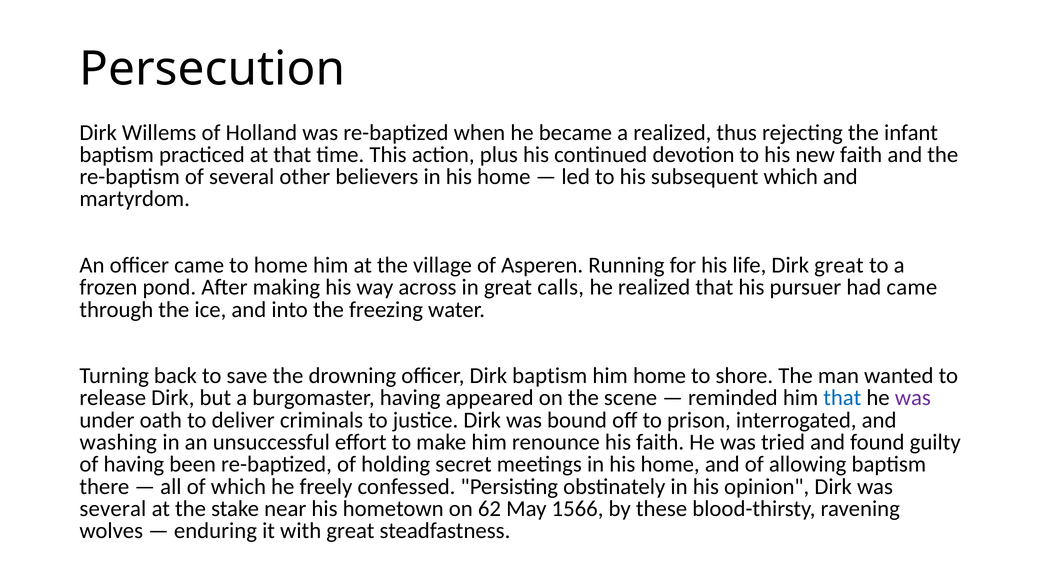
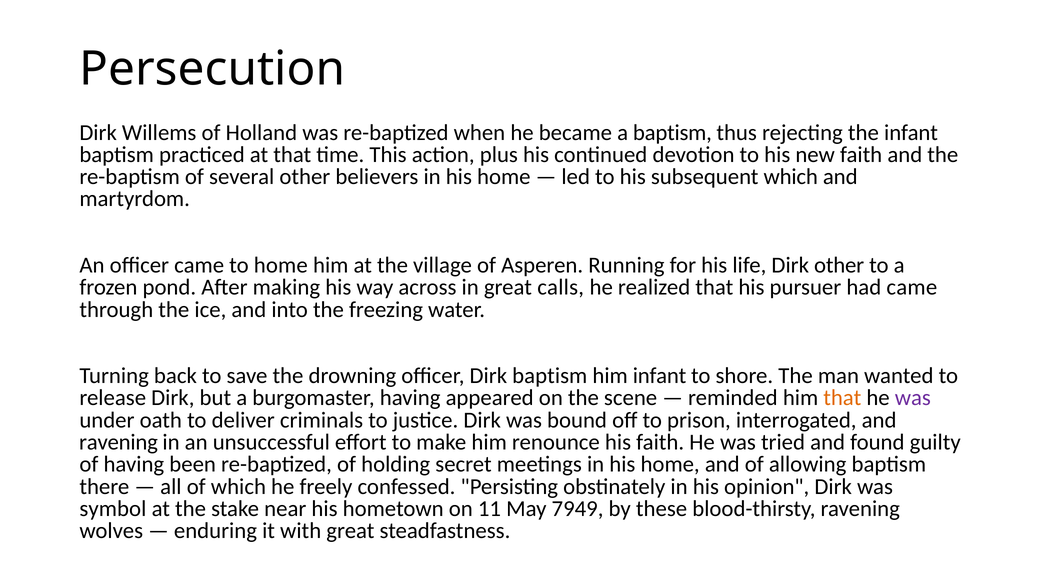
a realized: realized -> baptism (672, 133)
Dirk great: great -> other (839, 265)
him home: home -> infant (660, 376)
that colour: blue -> orange (842, 398)
washing: washing -> ravening (118, 442)
several: several -> symbol (113, 509)
62: 62 -> 11 (489, 509)
1566: 1566 -> 7949 (578, 509)
